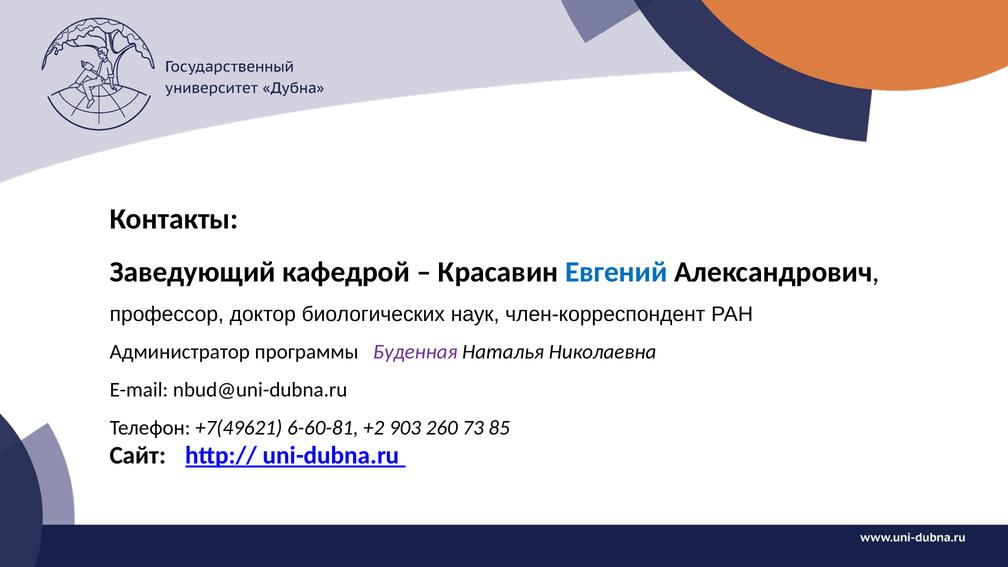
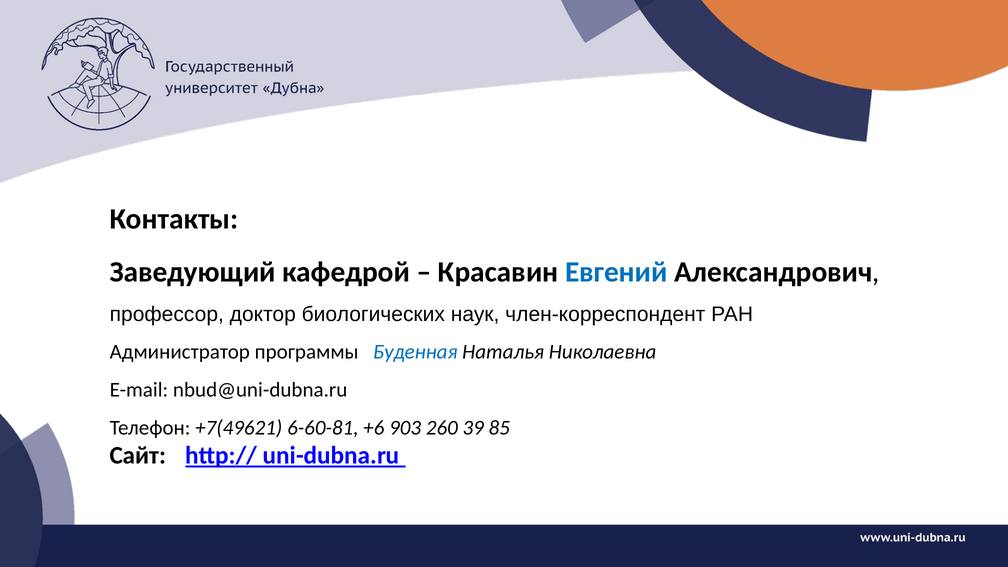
Буденная colour: purple -> blue (415, 352)
+2: +2 -> +6 (374, 428)
73: 73 -> 39 (473, 428)
